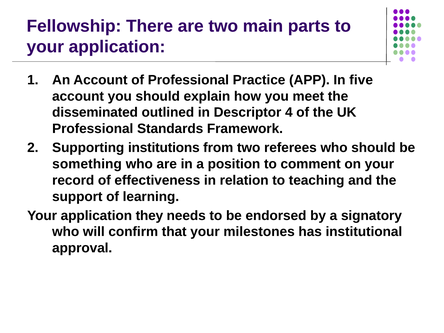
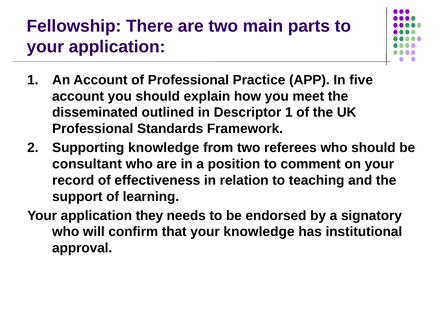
Descriptor 4: 4 -> 1 (289, 112)
Supporting institutions: institutions -> knowledge (164, 148)
something: something -> consultant (87, 164)
your milestones: milestones -> knowledge (259, 232)
